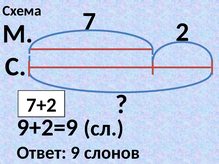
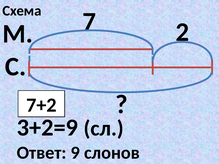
9+2=9: 9+2=9 -> 3+2=9 (47, 128)
